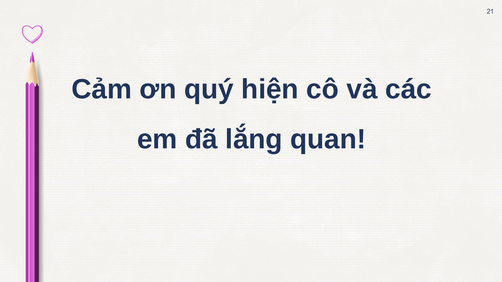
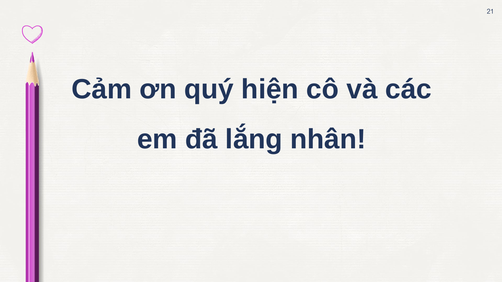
quan: quan -> nhân (328, 140)
